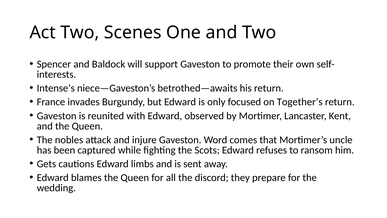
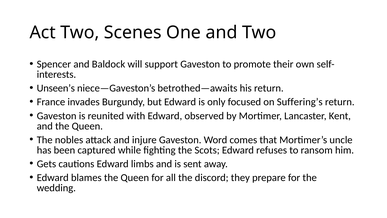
Intense’s: Intense’s -> Unseen’s (56, 88)
Together’s: Together’s -> Suffering’s (300, 102)
